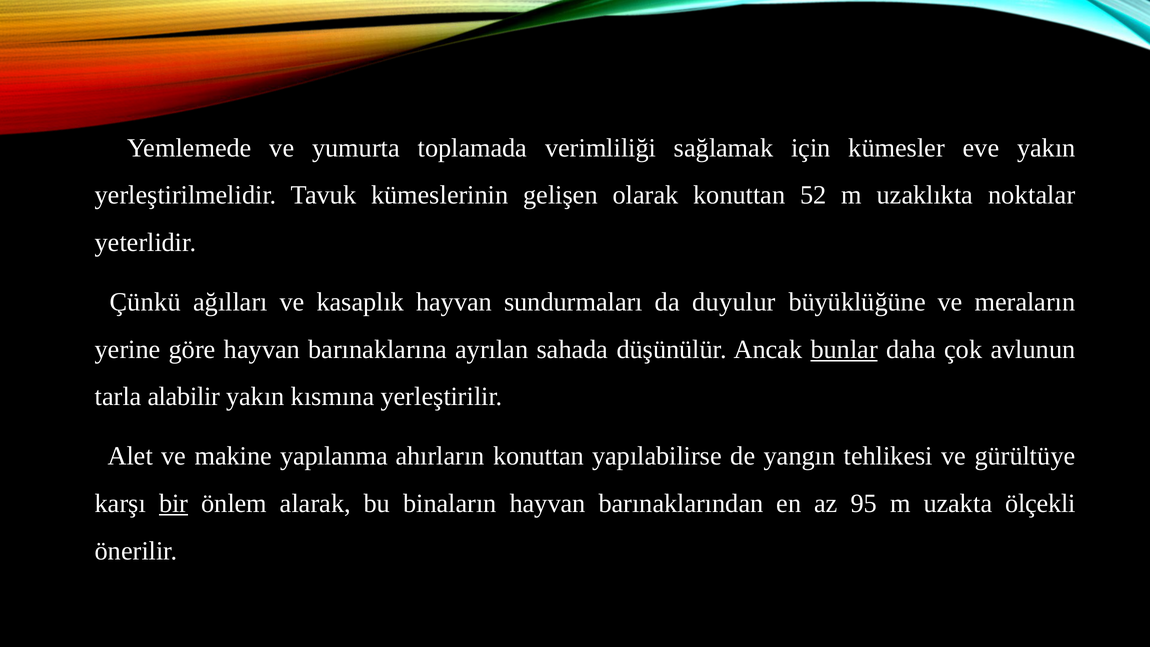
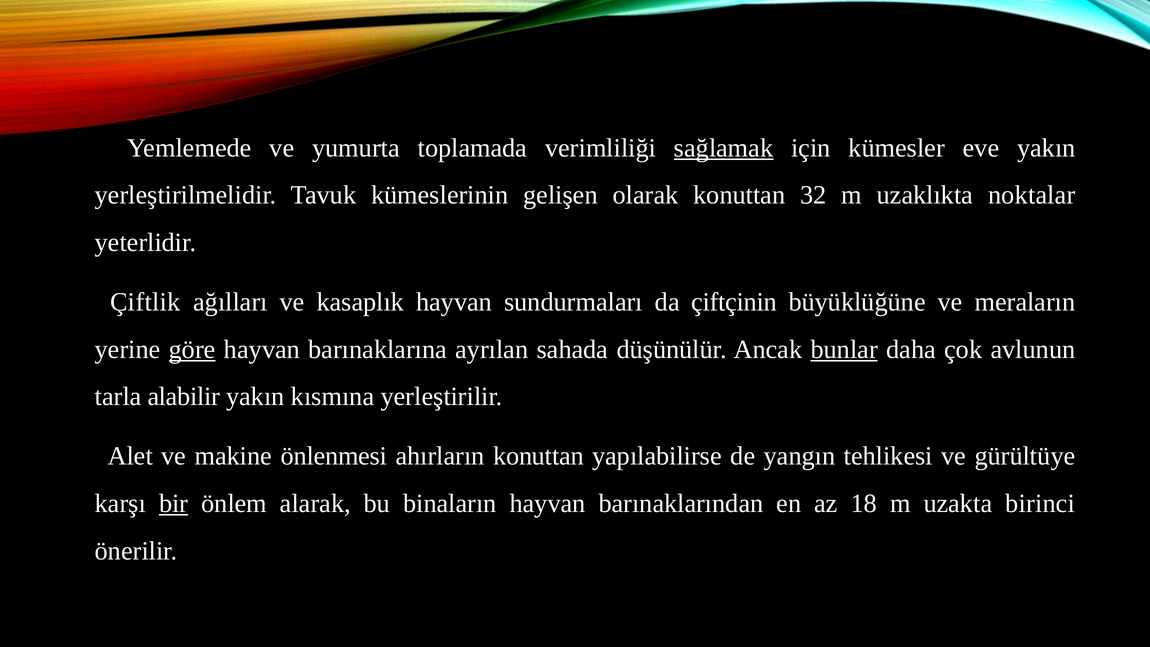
sağlamak underline: none -> present (724, 148)
52: 52 -> 32 (813, 195)
Çünkü: Çünkü -> Çiftlik (145, 302)
duyulur: duyulur -> çiftçinin (734, 302)
göre underline: none -> present (192, 349)
yapılanma: yapılanma -> önlenmesi (334, 456)
95: 95 -> 18 (864, 503)
ölçekli: ölçekli -> birinci (1040, 503)
